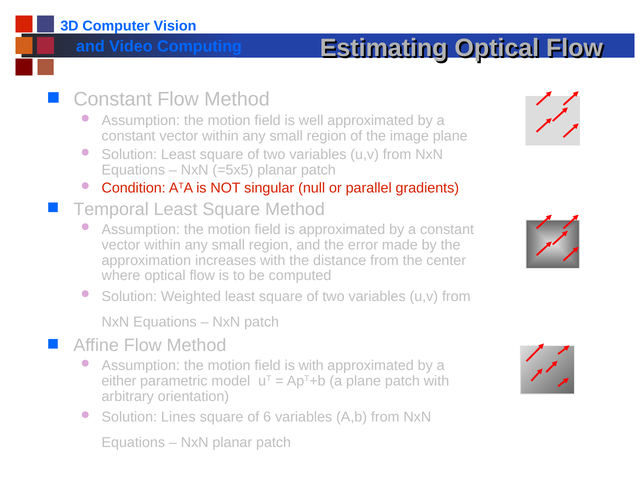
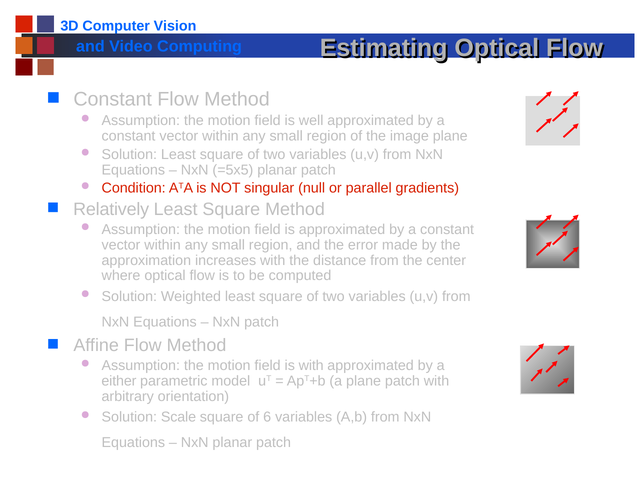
Temporal: Temporal -> Relatively (111, 209)
Lines: Lines -> Scale (178, 417)
